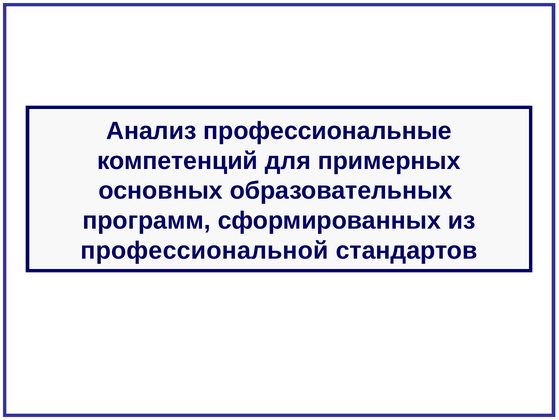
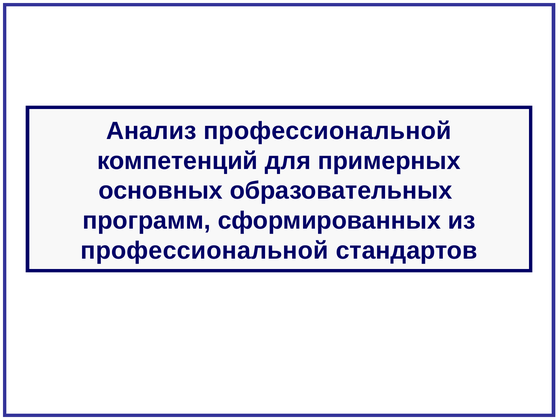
Анализ профессиональные: профессиональные -> профессиональной (327, 131)
